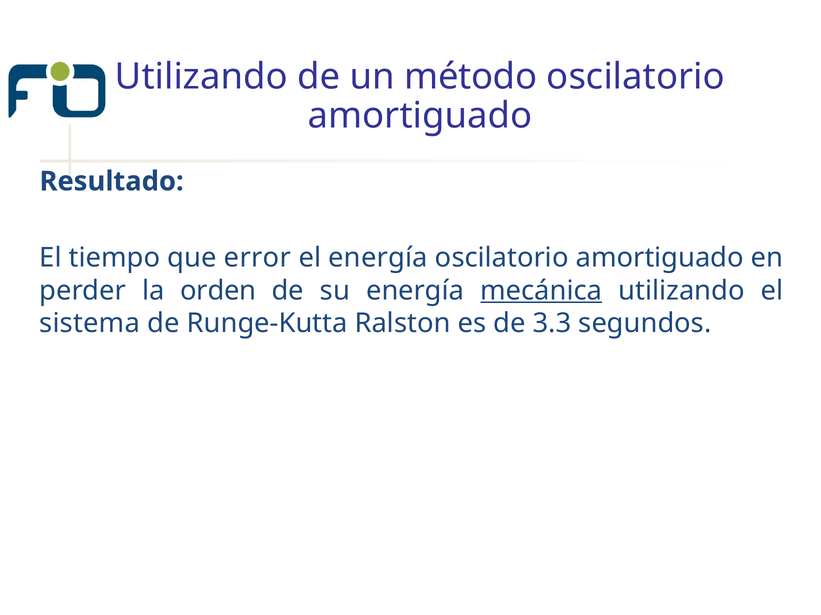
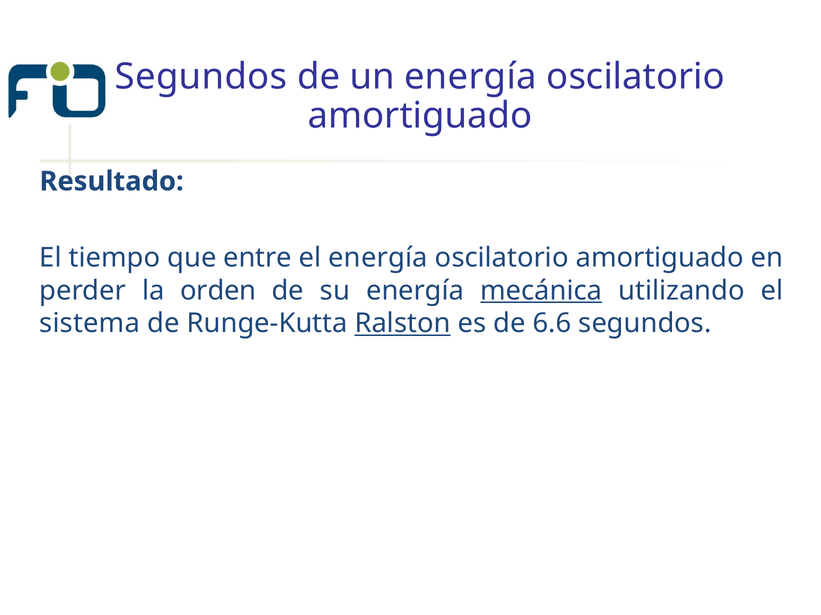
Utilizando: Utilizando -> Segundos (201, 77)
un método: método -> energía (470, 77)
error: error -> entre (258, 258)
Ralston underline: none -> present (403, 324)
3.3: 3.3 -> 6.6 (552, 324)
